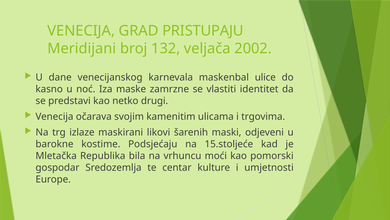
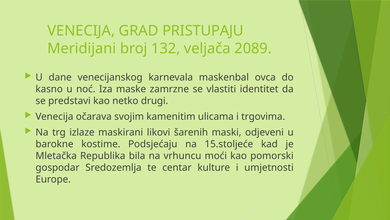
2002: 2002 -> 2089 (253, 48)
ulice: ulice -> ovca (265, 77)
